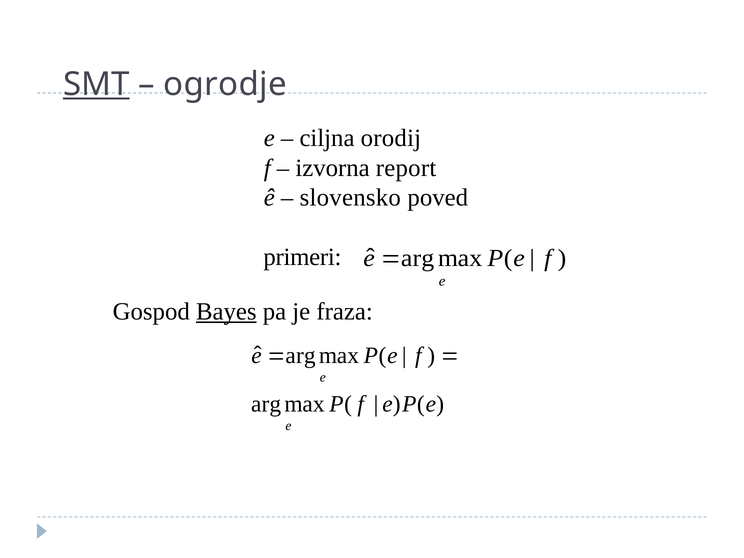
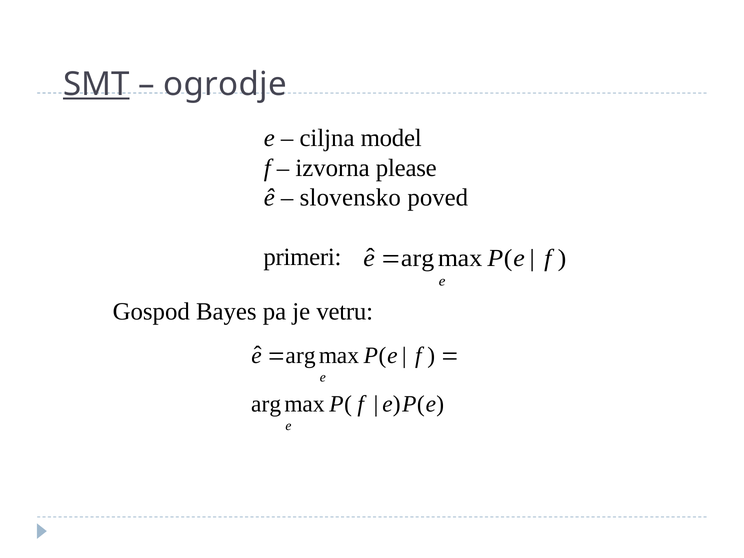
orodij: orodij -> model (391, 138)
report: report -> please (406, 168)
Bayes underline: present -> none (226, 312)
fraza: fraza -> vetru (345, 312)
